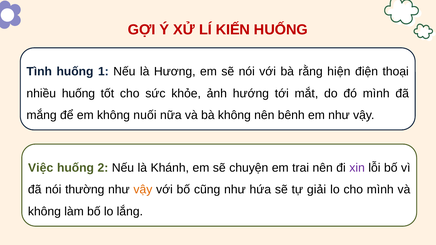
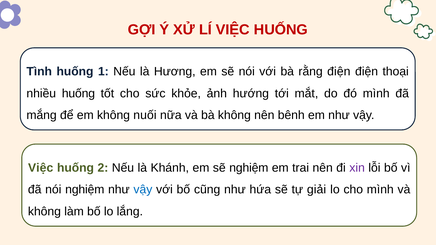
LÍ KIẾN: KIẾN -> VIỆC (233, 30)
rằng hiện: hiện -> điện (339, 72)
sẽ chuyện: chuyện -> nghiệm (249, 168)
nói thường: thường -> nghiệm (85, 190)
vậy colour: orange -> blue (143, 190)
